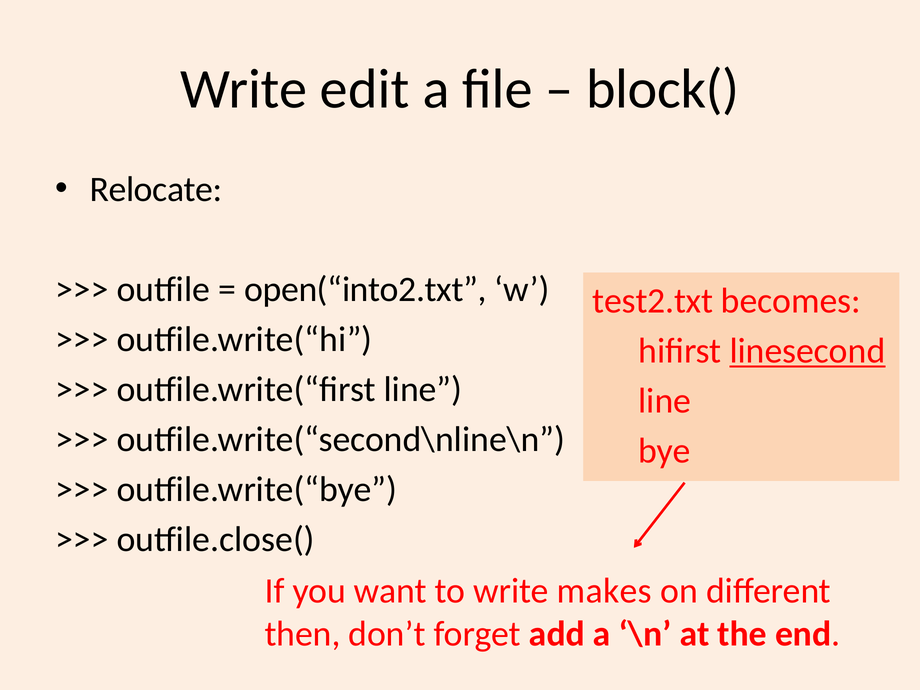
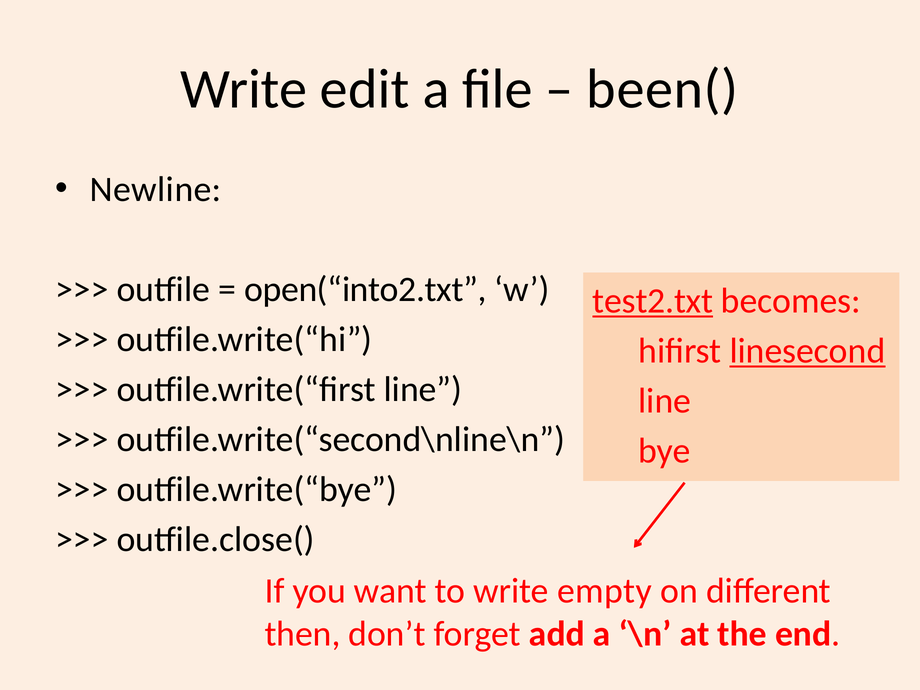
block(: block( -> been( (662, 89)
Relocate: Relocate -> Newline (156, 190)
test2.txt underline: none -> present (653, 301)
makes: makes -> empty (604, 591)
